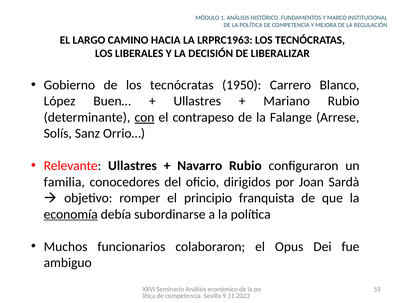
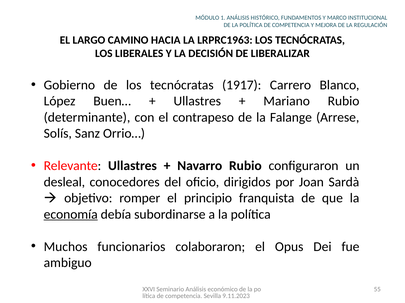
1950: 1950 -> 1917 (242, 85)
con underline: present -> none (144, 118)
familia: familia -> desleal (64, 182)
